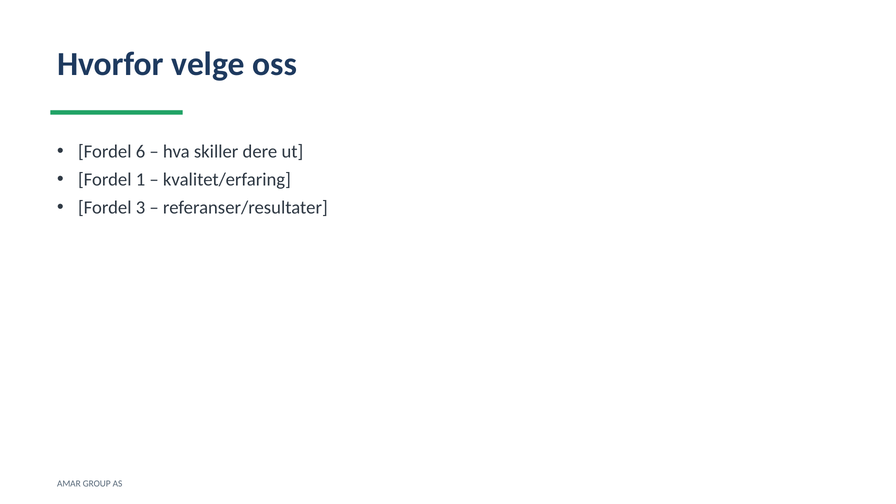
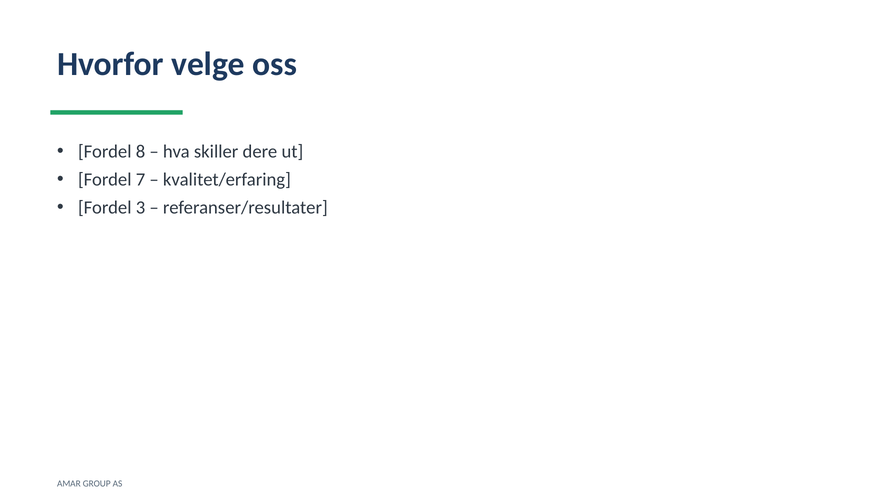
6: 6 -> 8 (141, 152)
1: 1 -> 7 (141, 180)
